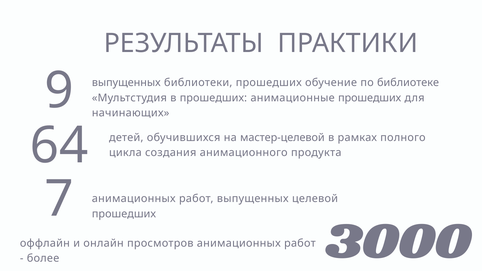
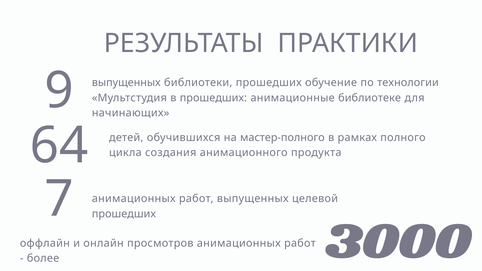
библиотеке: библиотеке -> технологии (408, 83)
анимационные прошедших: прошедших -> библиотеке (370, 98)
мастер-целевой: мастер-целевой -> мастер-полного (282, 138)
